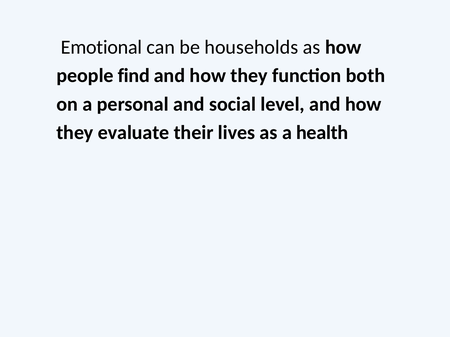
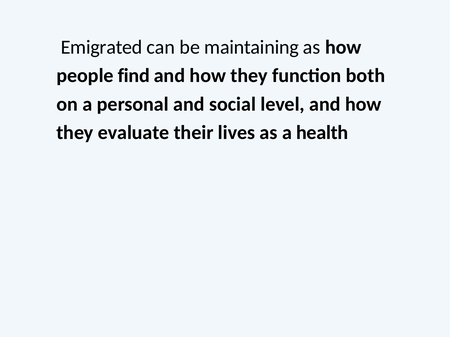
Emotional: Emotional -> Emigrated (102, 47)
households: households -> maintaining (252, 47)
